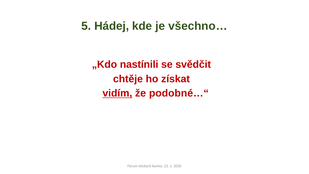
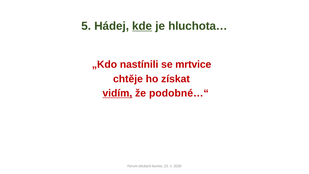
kde underline: none -> present (142, 26)
všechno…: všechno… -> hluchota… (198, 26)
svědčit: svědčit -> mrtvice (193, 64)
